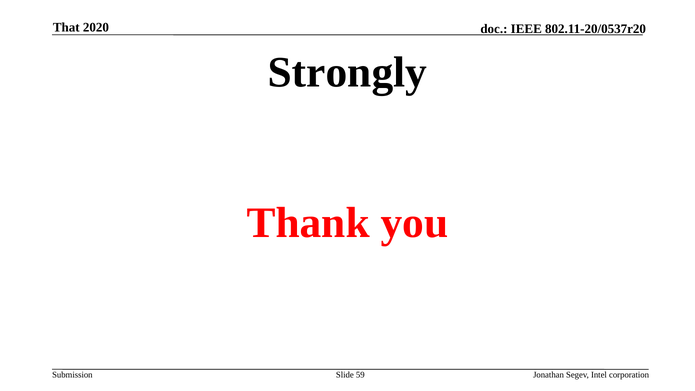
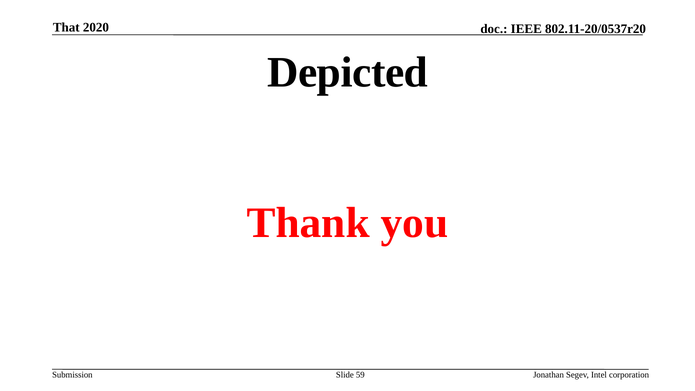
Strongly: Strongly -> Depicted (348, 72)
